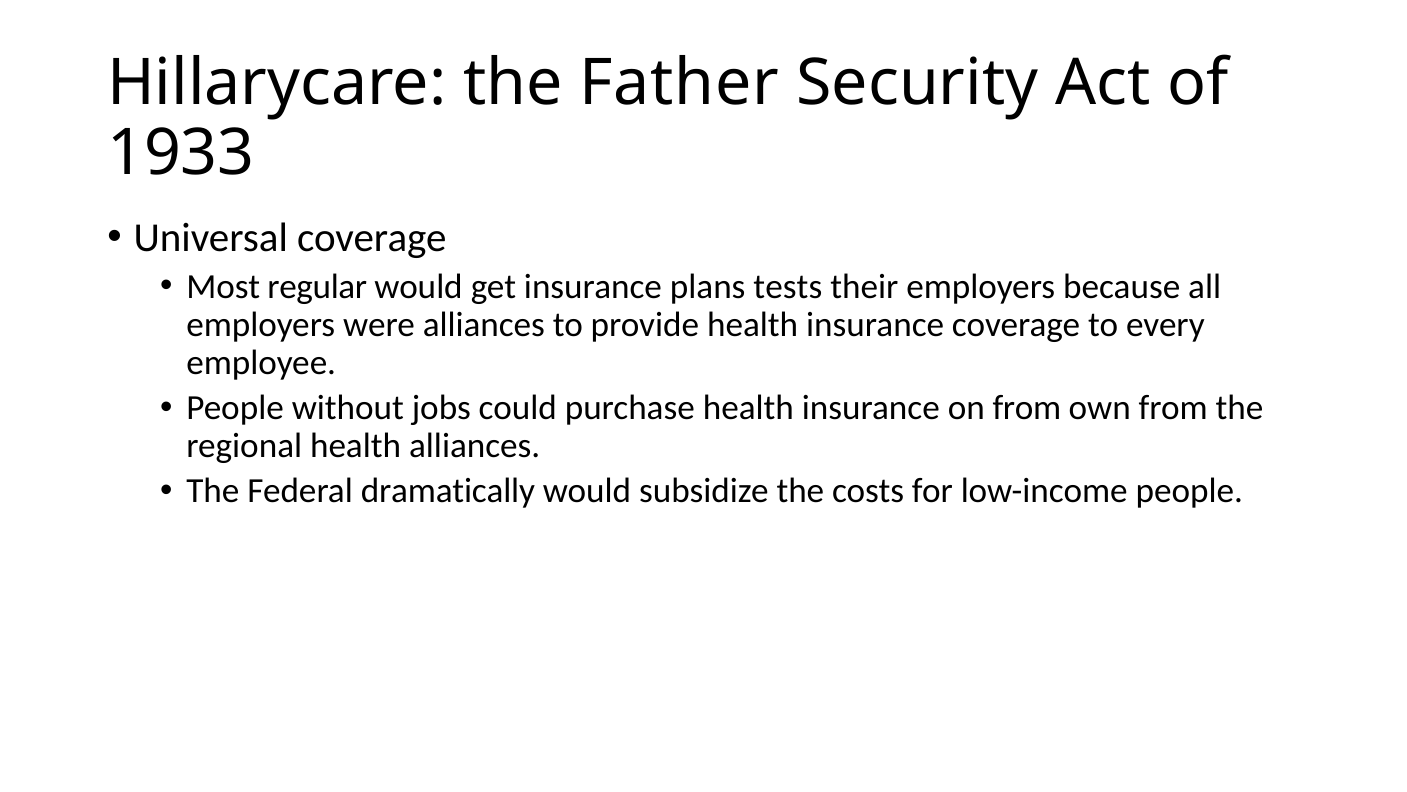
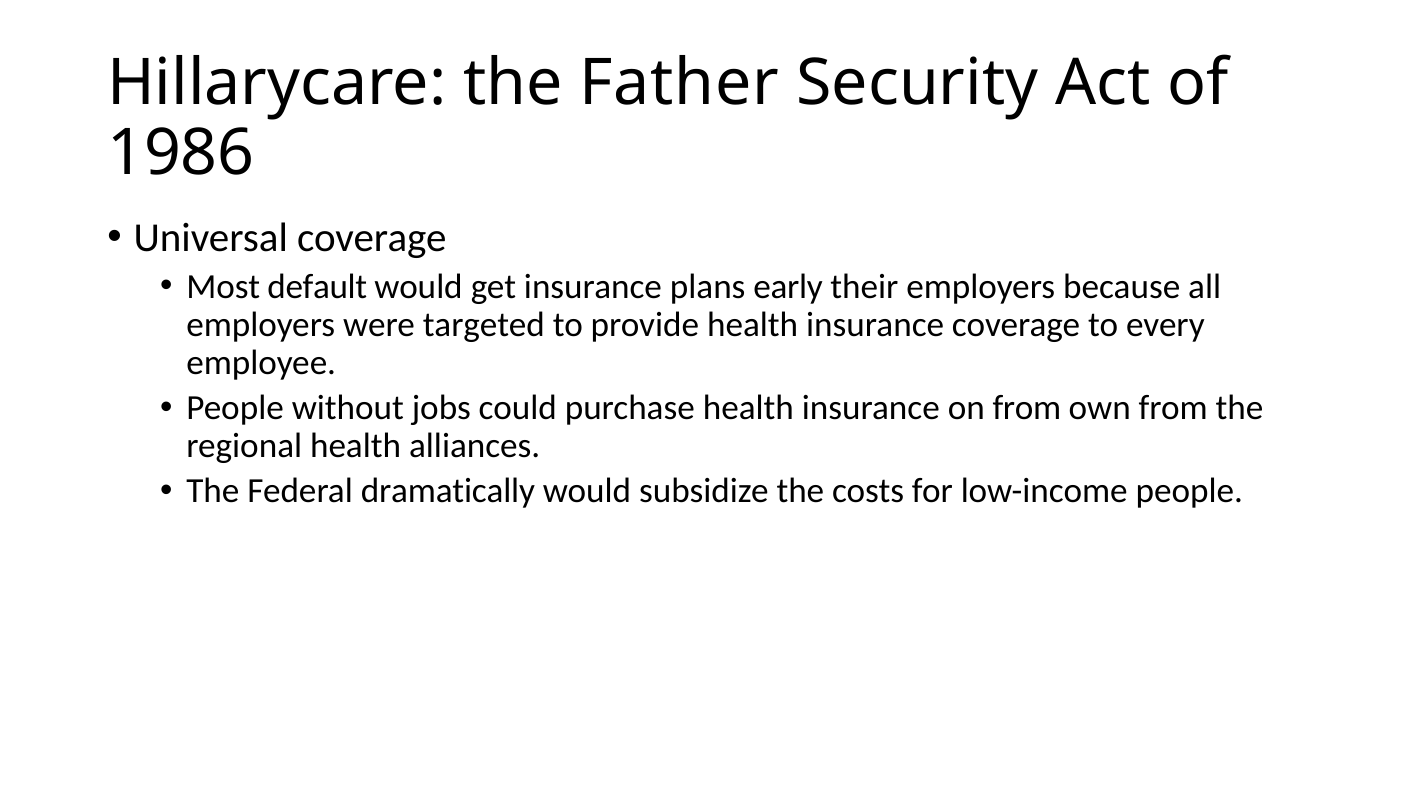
1933: 1933 -> 1986 (181, 153)
regular: regular -> default (317, 286)
tests: tests -> early (788, 286)
were alliances: alliances -> targeted (484, 324)
